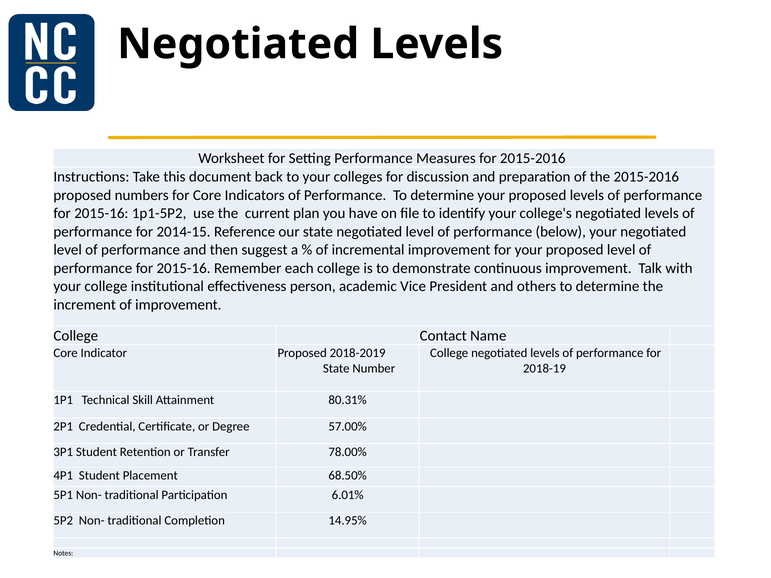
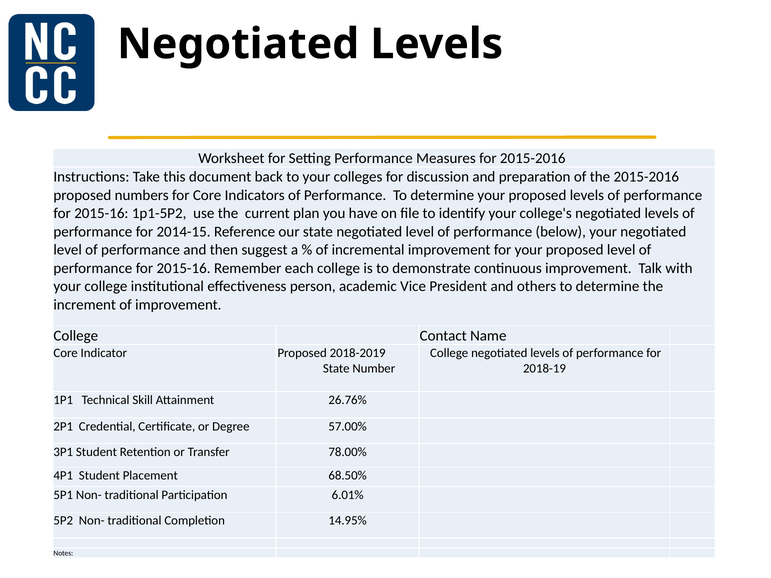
80.31%: 80.31% -> 26.76% (348, 400)
